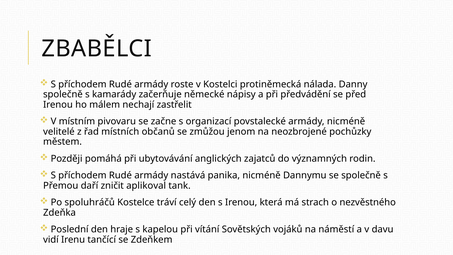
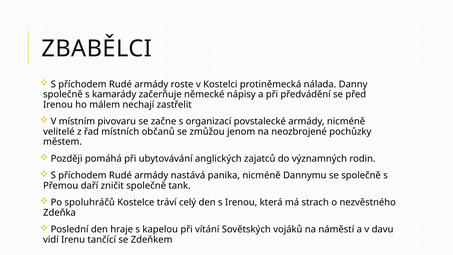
zničit aplikoval: aplikoval -> společně (146, 186)
